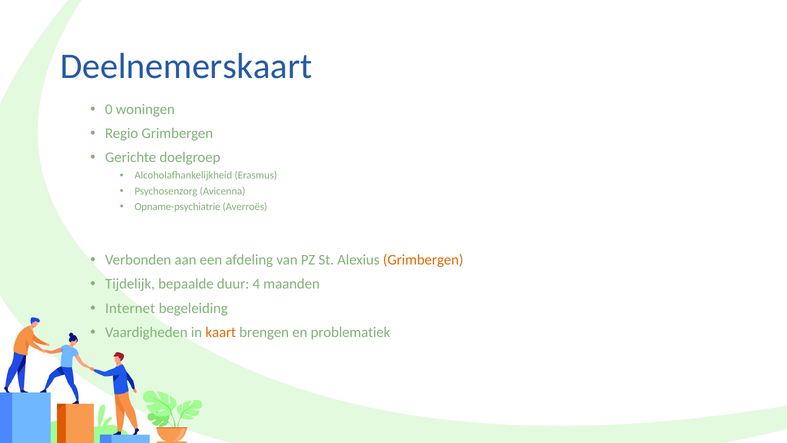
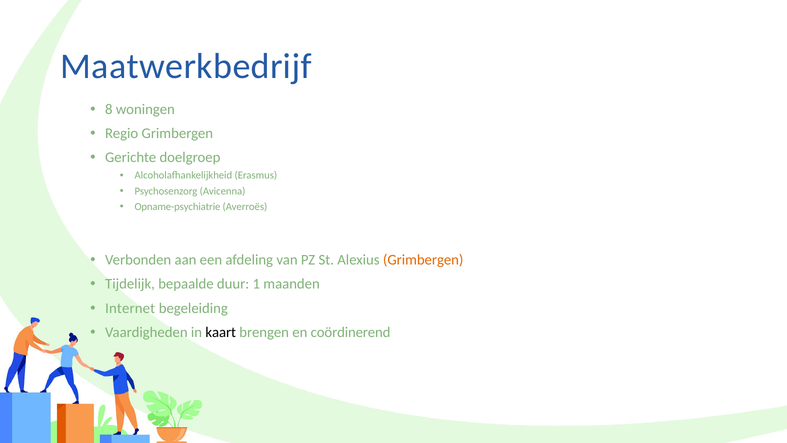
Deelnemerskaart: Deelnemerskaart -> Maatwerkbedrijf (186, 66)
0: 0 -> 8 (109, 109)
4: 4 -> 1 (256, 284)
kaart colour: orange -> black (221, 332)
problematiek: problematiek -> coördinerend (351, 332)
